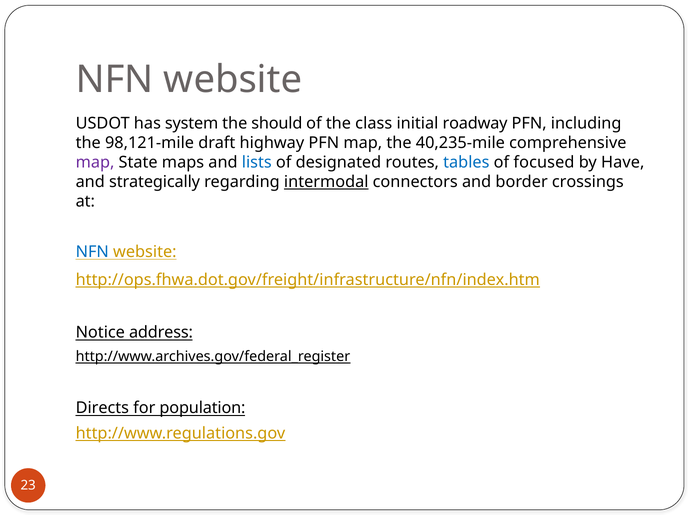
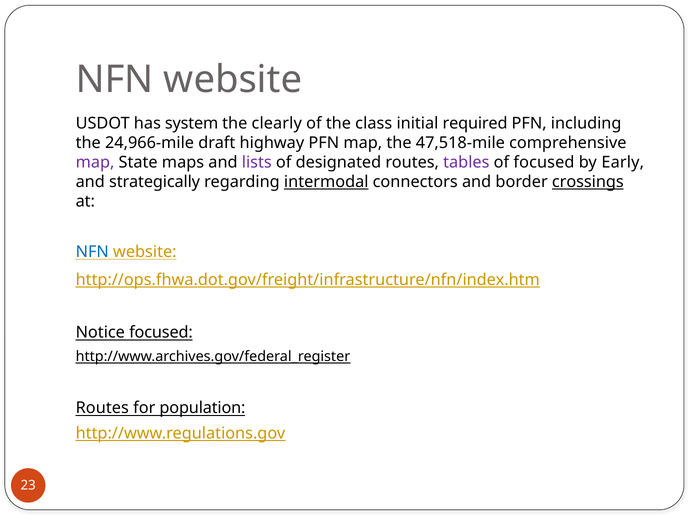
should: should -> clearly (277, 123)
roadway: roadway -> required (475, 123)
98,121-mile: 98,121-mile -> 24,966-mile (150, 143)
40,235-mile: 40,235-mile -> 47,518-mile (460, 143)
lists colour: blue -> purple (257, 162)
tables colour: blue -> purple (466, 162)
Have: Have -> Early (623, 162)
crossings underline: none -> present (588, 182)
Notice address: address -> focused (161, 332)
Directs: Directs -> Routes (102, 408)
